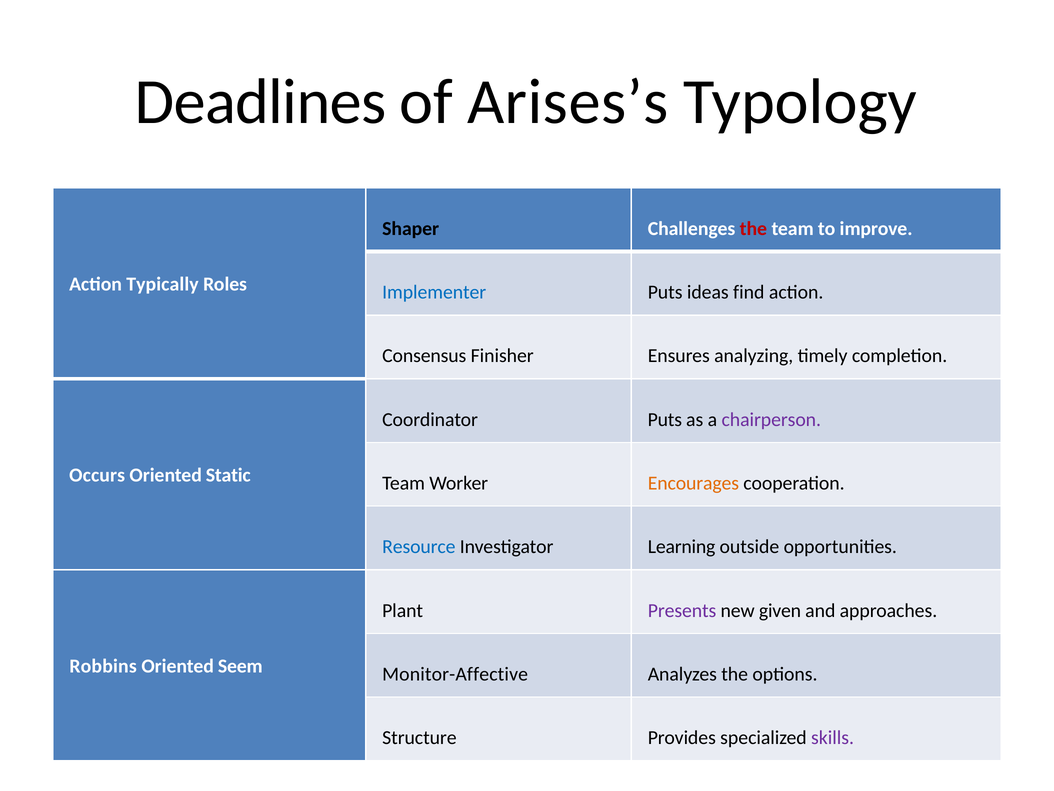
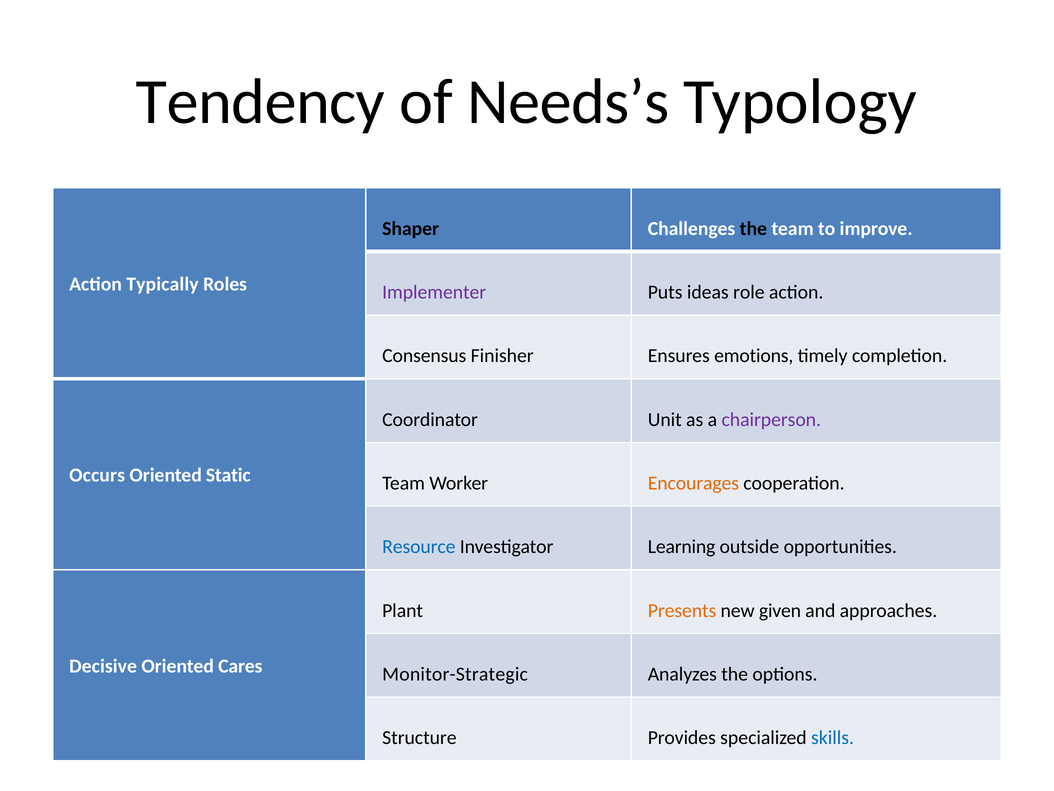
Deadlines: Deadlines -> Tendency (260, 102)
Arises’s: Arises’s -> Needs’s (568, 102)
the colour: red -> black (753, 229)
Implementer colour: blue -> purple (434, 292)
find: find -> role (749, 292)
analyzing: analyzing -> emotions (754, 356)
Coordinator Puts: Puts -> Unit (665, 419)
Presents colour: purple -> orange (682, 610)
Robbins: Robbins -> Decisive (103, 666)
Seem: Seem -> Cares (240, 666)
Monitor-Affective: Monitor-Affective -> Monitor-Strategic (455, 674)
skills colour: purple -> blue (833, 737)
